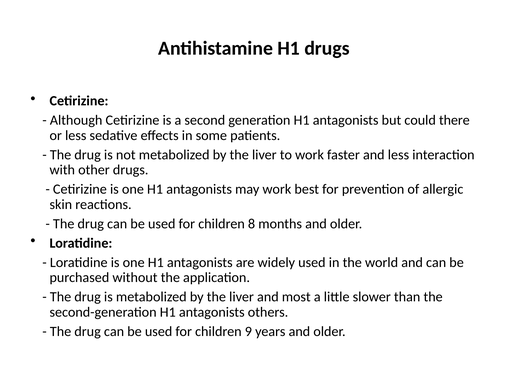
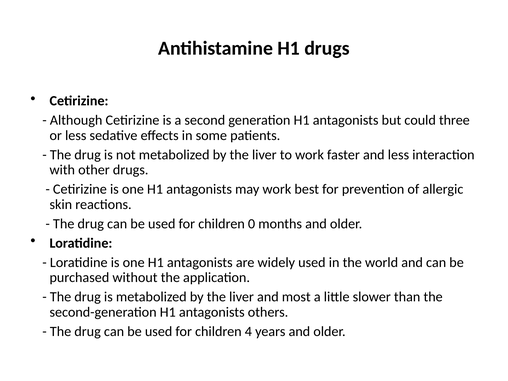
there: there -> three (454, 120)
8: 8 -> 0 (252, 224)
9: 9 -> 4 (248, 332)
